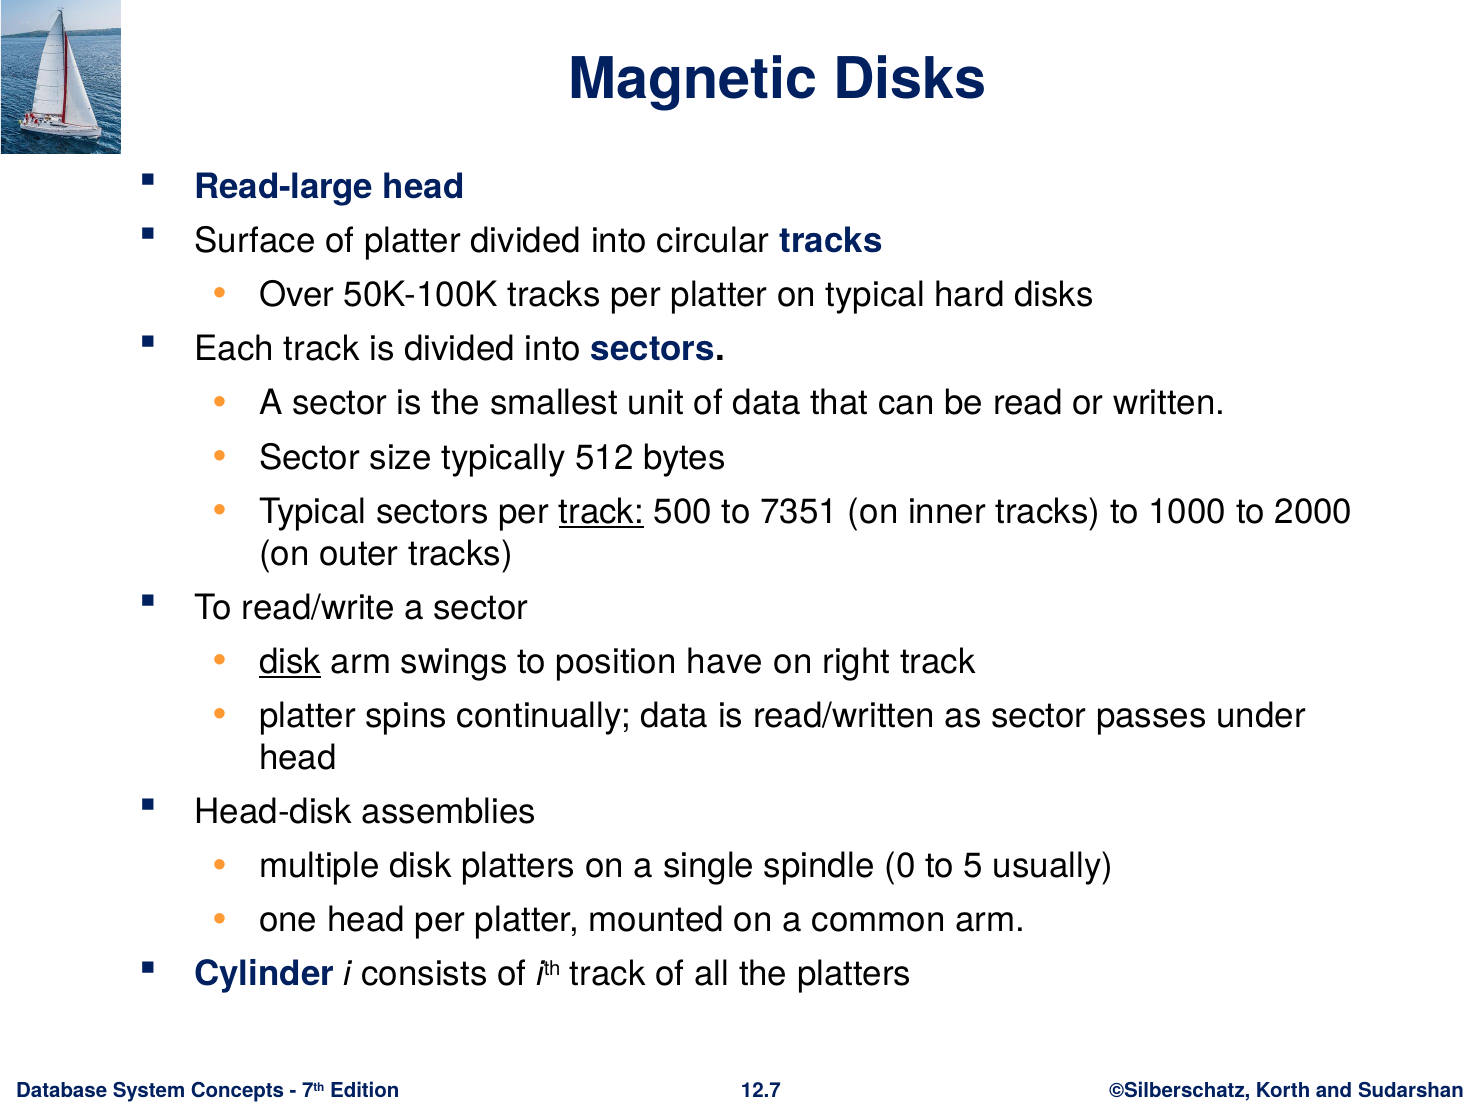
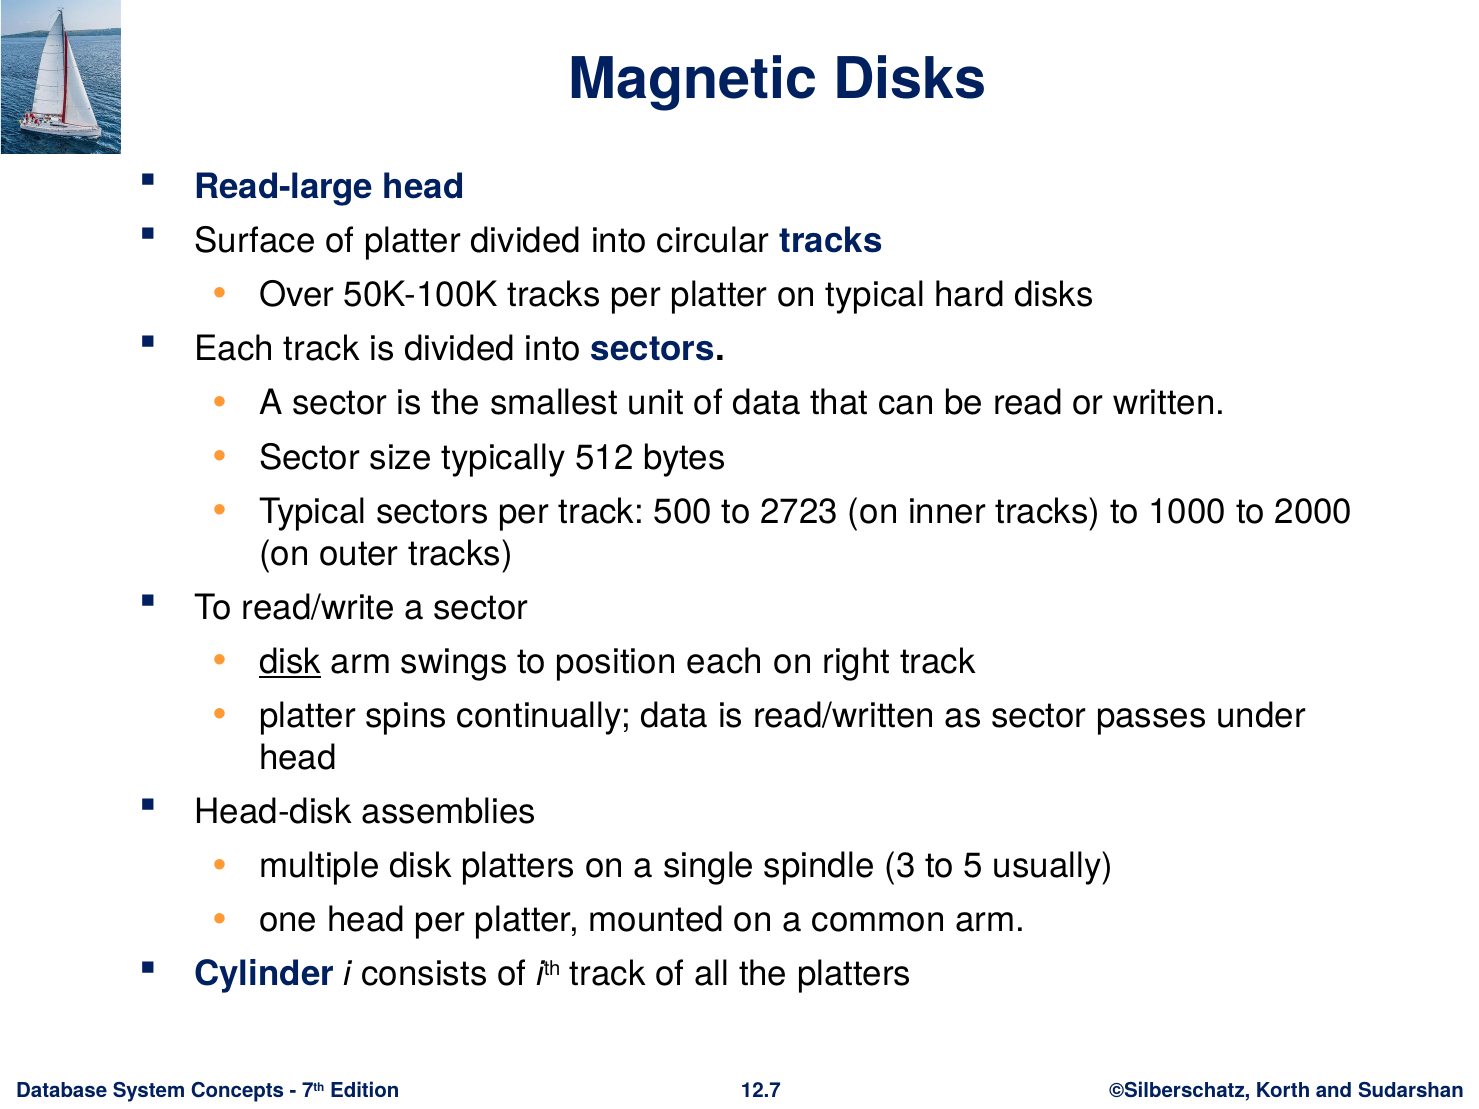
track underline: present -> none (601, 512)
7351: 7351 -> 2723 (799, 512)
position have: have -> each (725, 662)
0: 0 -> 3 (900, 866)
